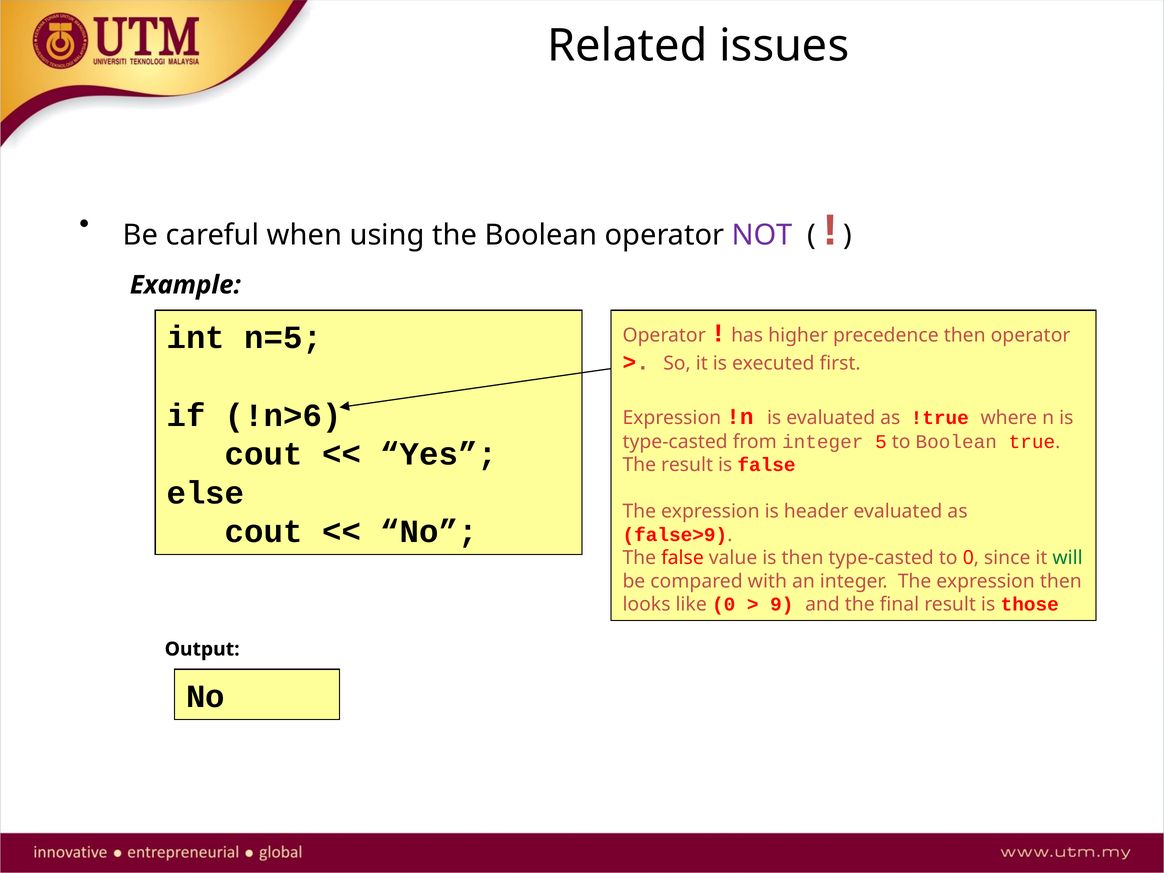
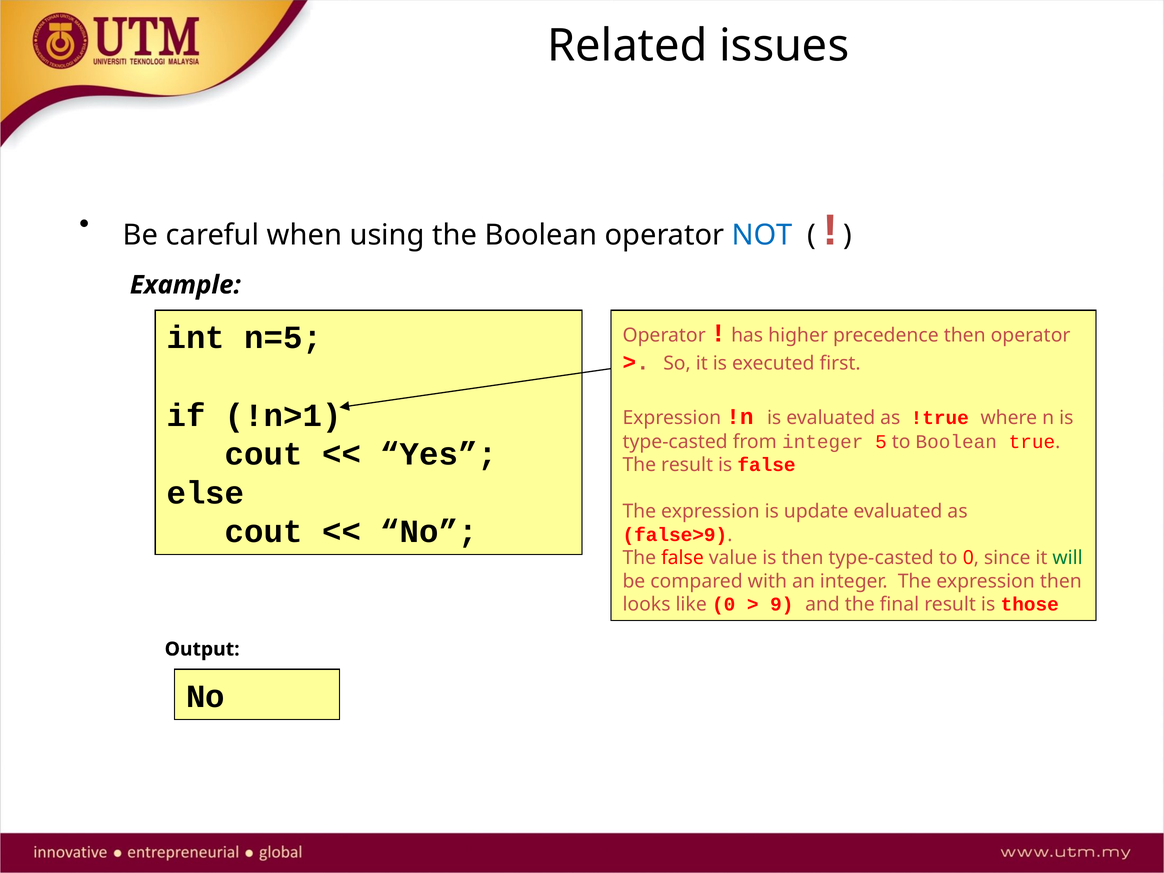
NOT colour: purple -> blue (762, 235)
!n>6: !n>6 -> !n>1 (283, 415)
header: header -> update (816, 511)
